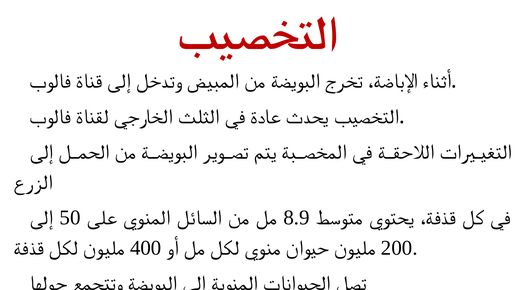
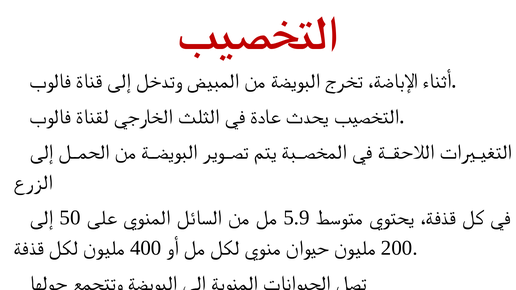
8.9: 8.9 -> 5.9 (297, 218)
